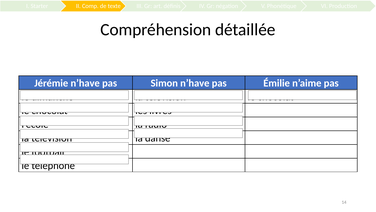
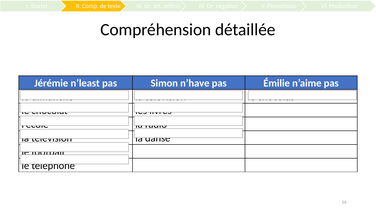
Jérémie n’have: n’have -> n’least (85, 83)
